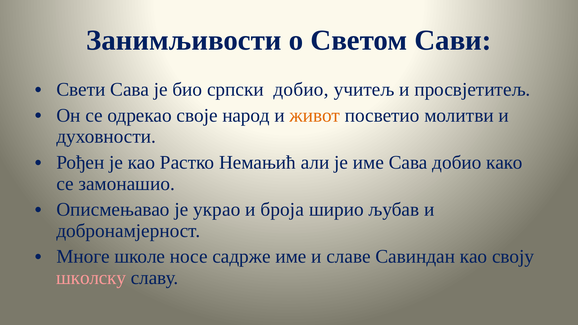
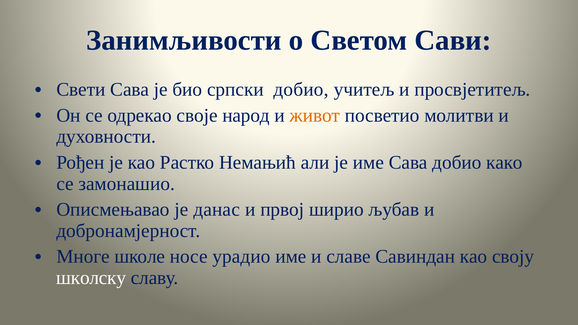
украо: украо -> данас (217, 210)
броја: броја -> првој (282, 210)
садрже: садрже -> урадио (241, 257)
школску colour: pink -> white (91, 278)
